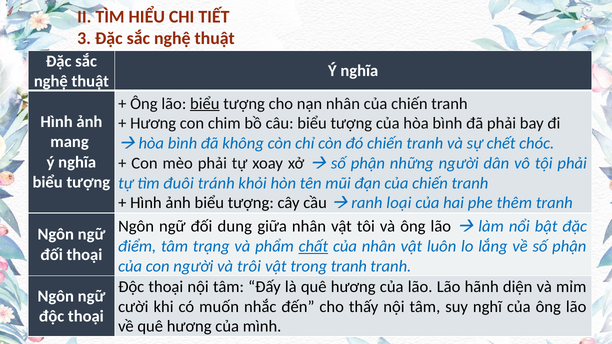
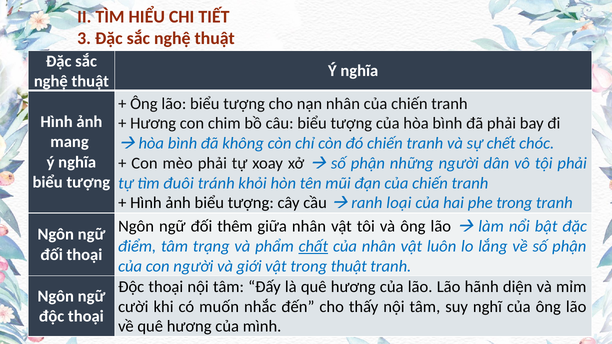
biểu underline: present -> none (205, 104)
phe thêm: thêm -> trong (514, 203)
dung: dung -> thêm (235, 227)
trôi: trôi -> giới (249, 266)
trong tranh: tranh -> thuật (349, 266)
